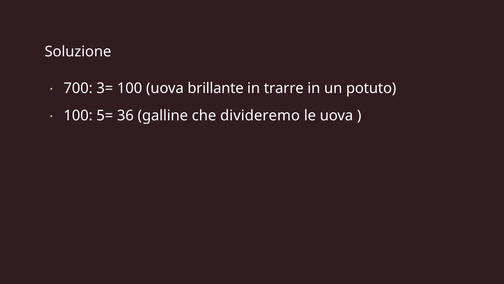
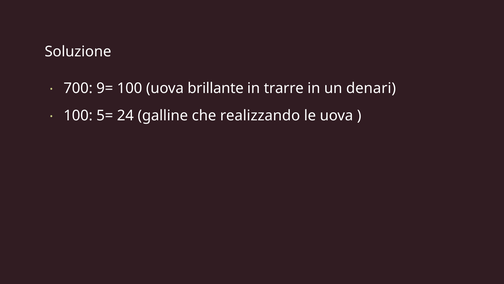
3=: 3= -> 9= (105, 88)
potuto: potuto -> denari (371, 88)
36: 36 -> 24 (125, 116)
divideremo: divideremo -> realizzando (260, 116)
